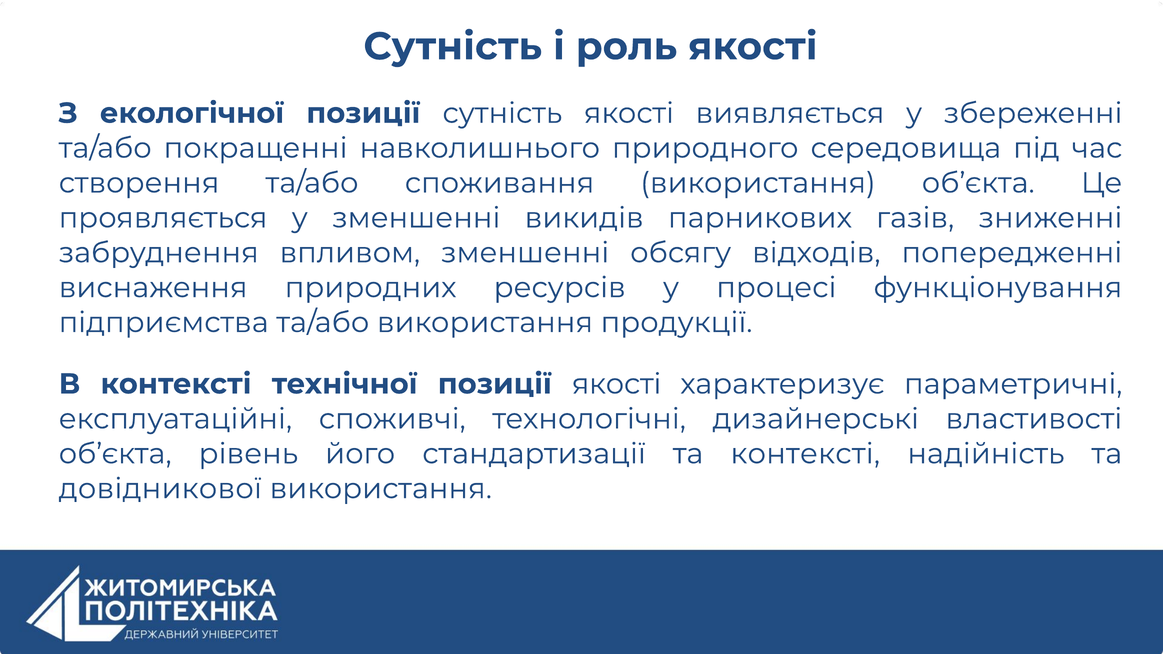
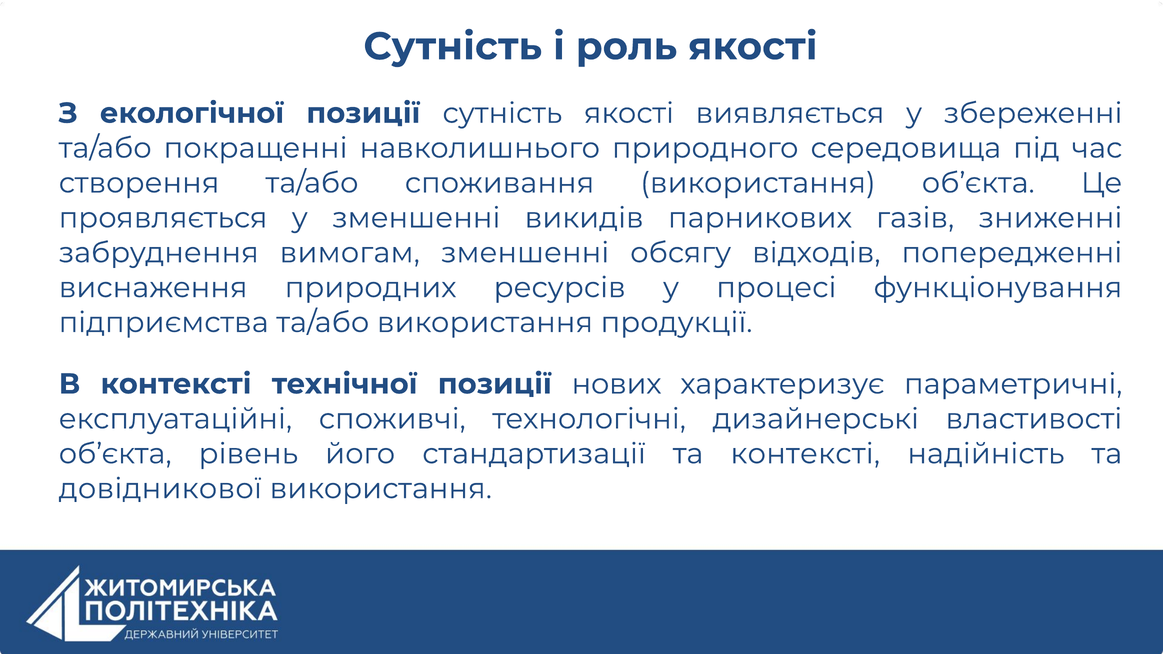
впливом: впливом -> вимогам (350, 253)
позиції якості: якості -> нових (617, 384)
